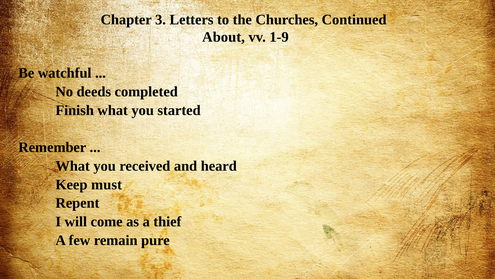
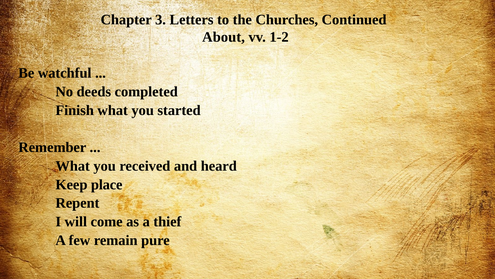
1-9: 1-9 -> 1-2 (279, 37)
must: must -> place (107, 184)
